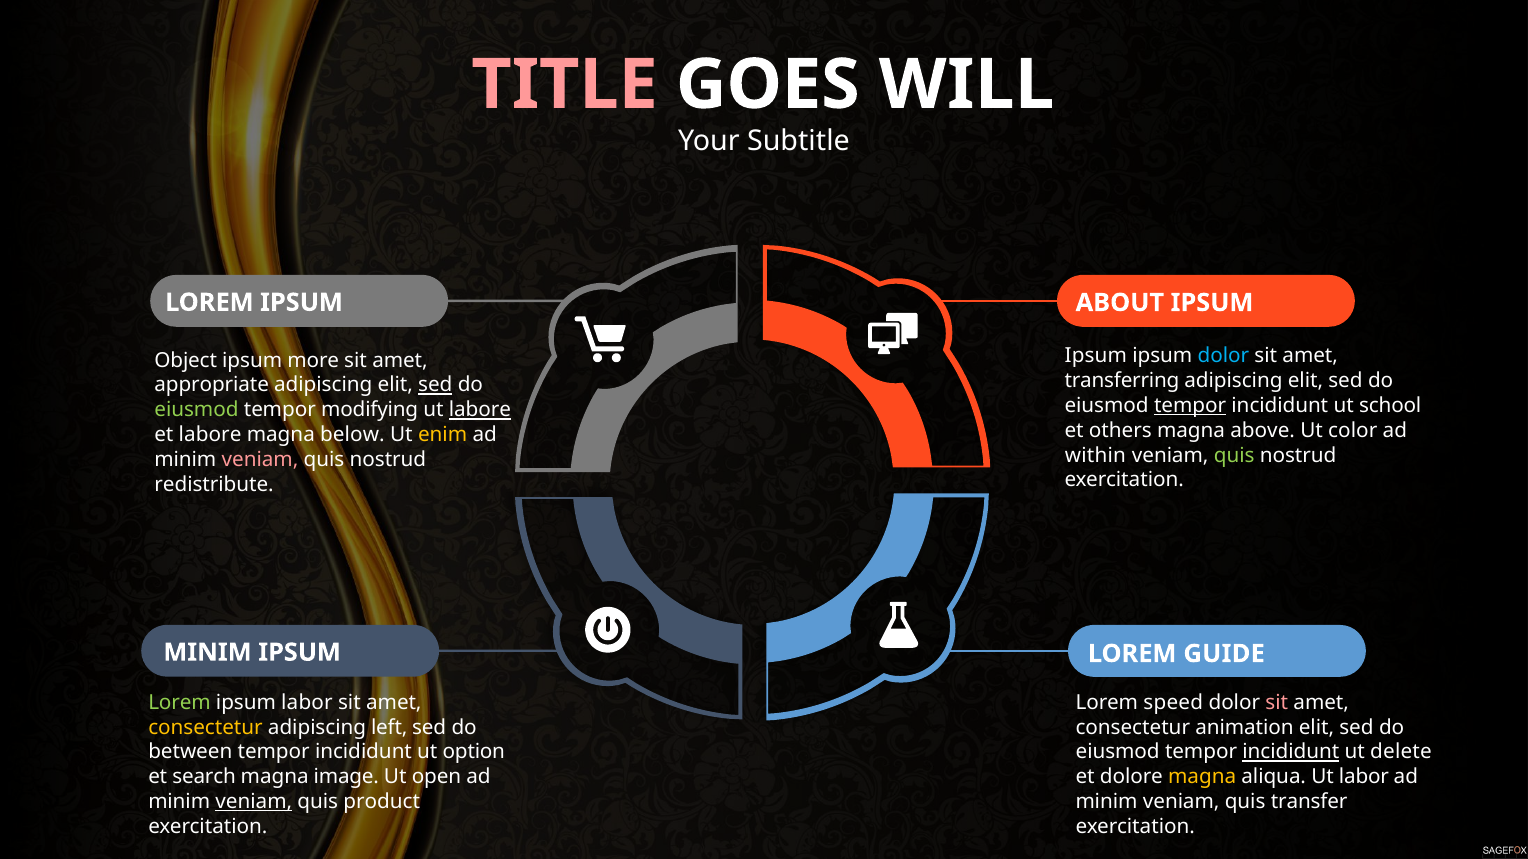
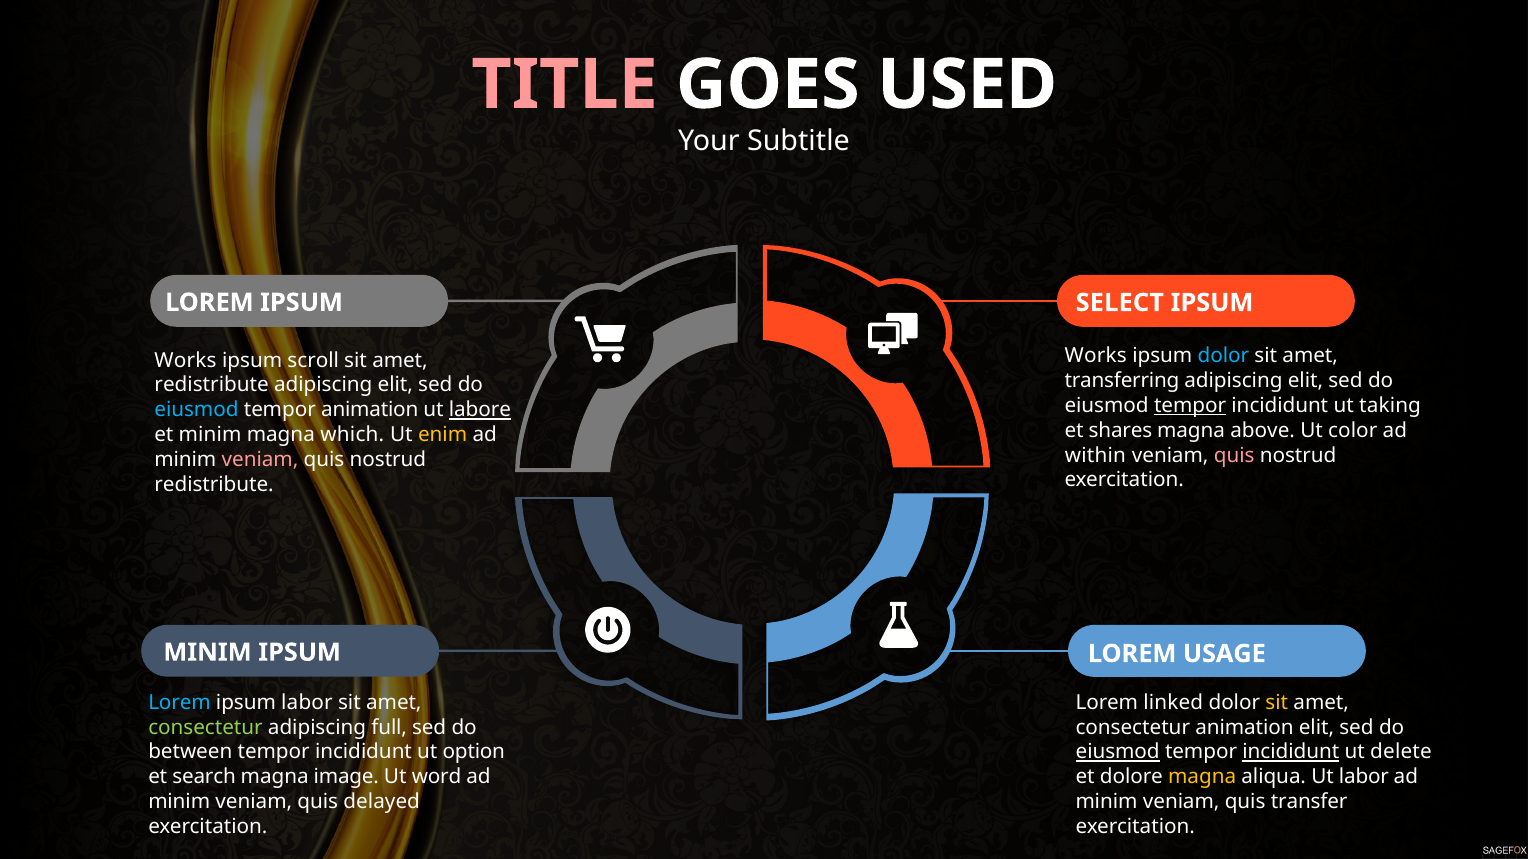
WILL: WILL -> USED (967, 85)
ABOUT: ABOUT -> SELECT (1120, 303)
Ipsum: Ipsum -> Works (1096, 356)
Object: Object -> Works (186, 361)
more: more -> scroll (313, 361)
appropriate: appropriate -> redistribute (212, 385)
sed underline: present -> none (435, 385)
school: school -> taking (1390, 406)
eiusmod colour: light green -> light blue (196, 410)
tempor modifying: modifying -> animation (370, 410)
others: others -> shares (1120, 431)
et labore: labore -> minim (210, 435)
below: below -> which (352, 435)
quis colour: light green -> pink (1234, 456)
GUIDE: GUIDE -> USAGE (1224, 654)
Lorem colour: light green -> light blue (180, 703)
speed: speed -> linked (1173, 703)
sit colour: pink -> yellow (1277, 703)
consectetur colour: yellow -> light green (205, 728)
left: left -> full (389, 728)
eiusmod underline: none -> present (1118, 752)
open: open -> word (437, 777)
veniam underline: present -> none (254, 802)
product: product -> delayed (382, 802)
